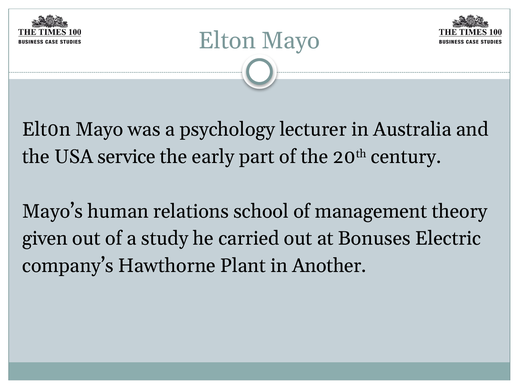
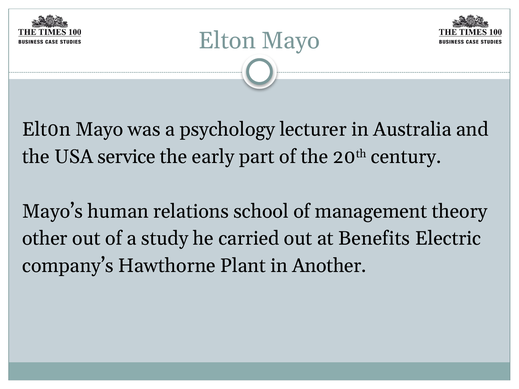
given: given -> other (45, 239)
Bonuses: Bonuses -> Benefits (374, 239)
